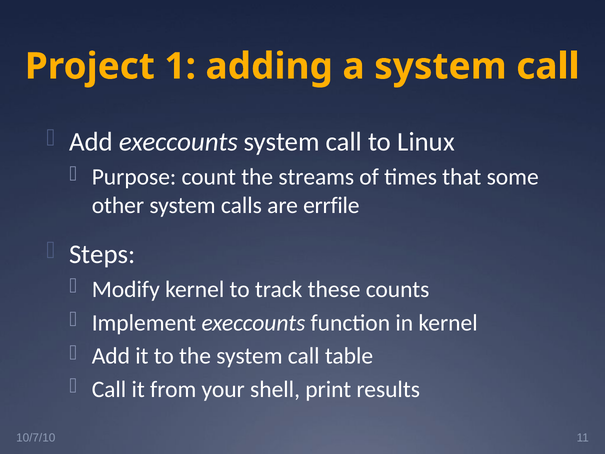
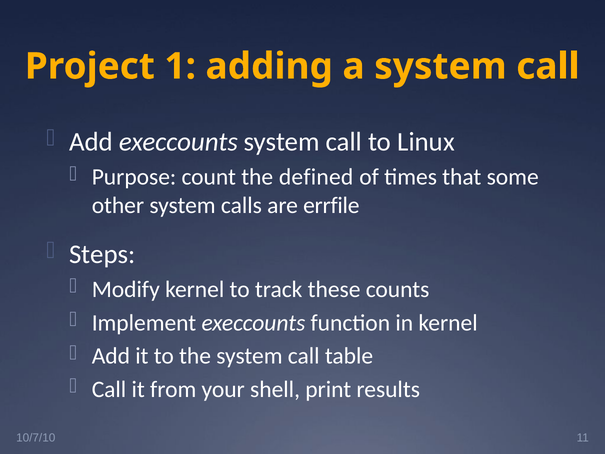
streams: streams -> defined (316, 177)
